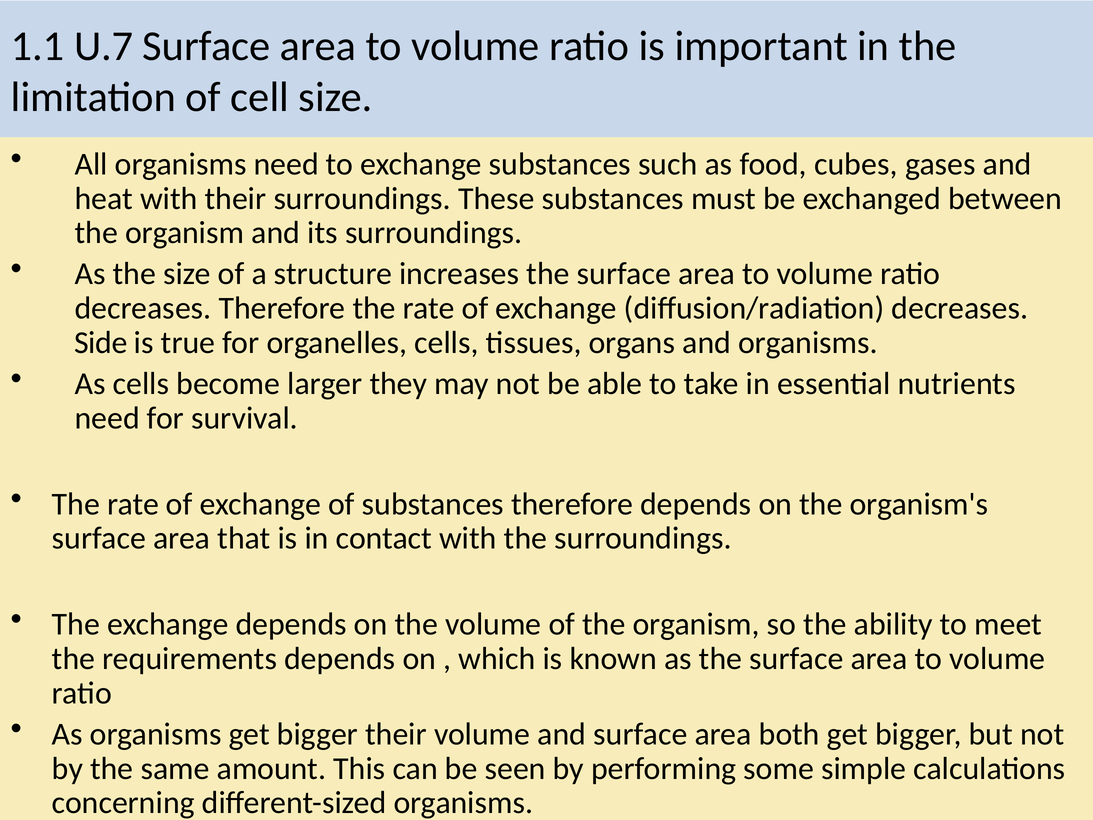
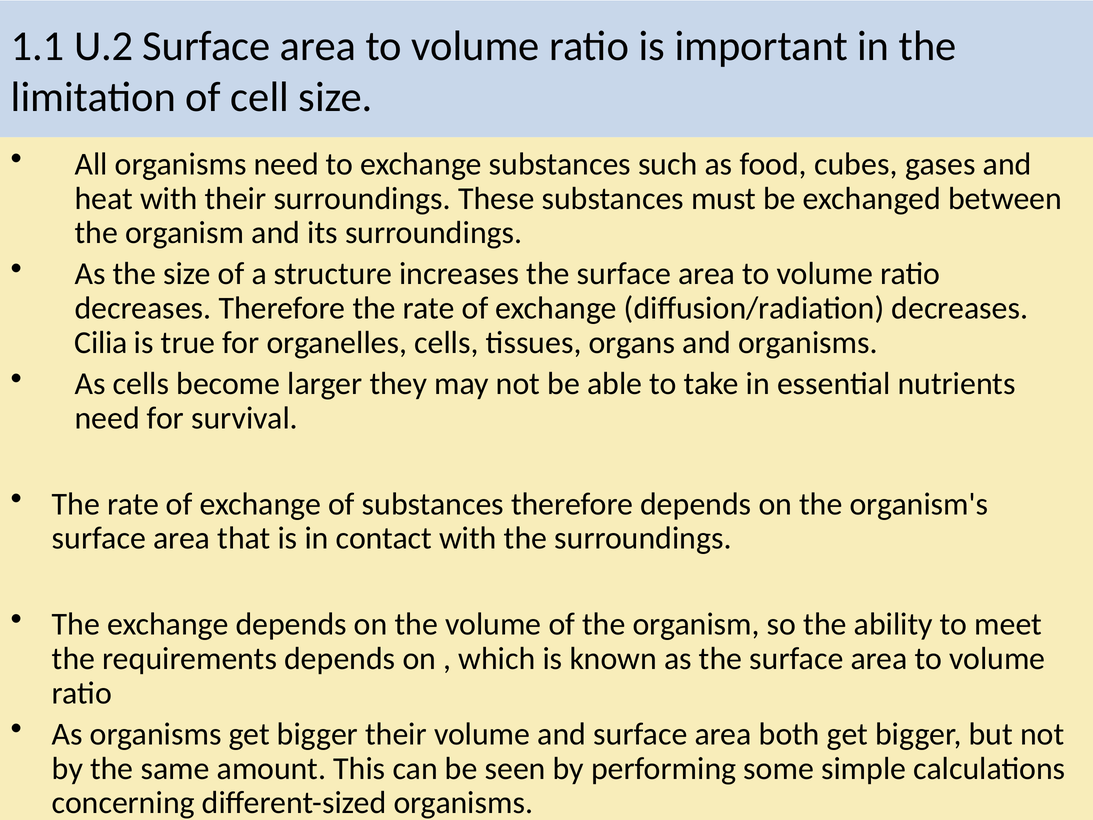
U.7: U.7 -> U.2 (104, 46)
Side: Side -> Cilia (101, 343)
